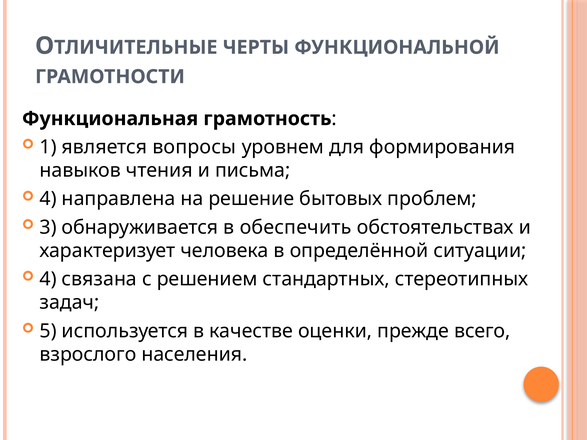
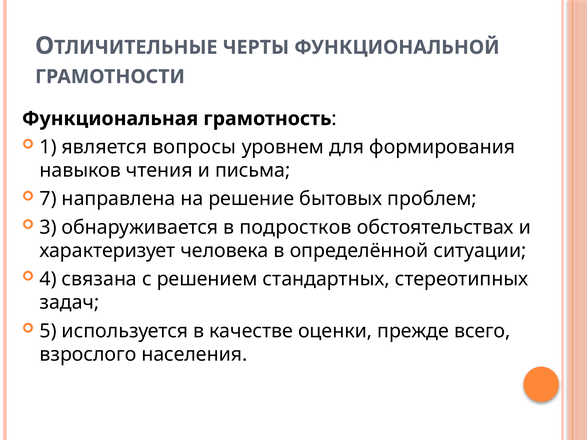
4: 4 -> 7 (48, 199)
обеспечить: обеспечить -> подростков (296, 227)
